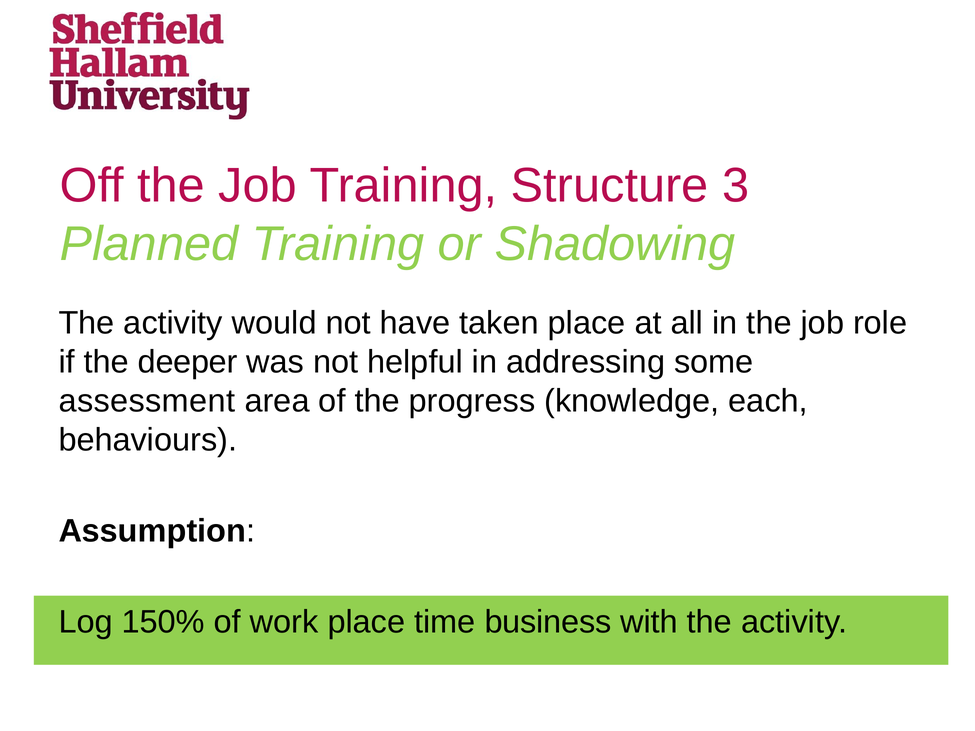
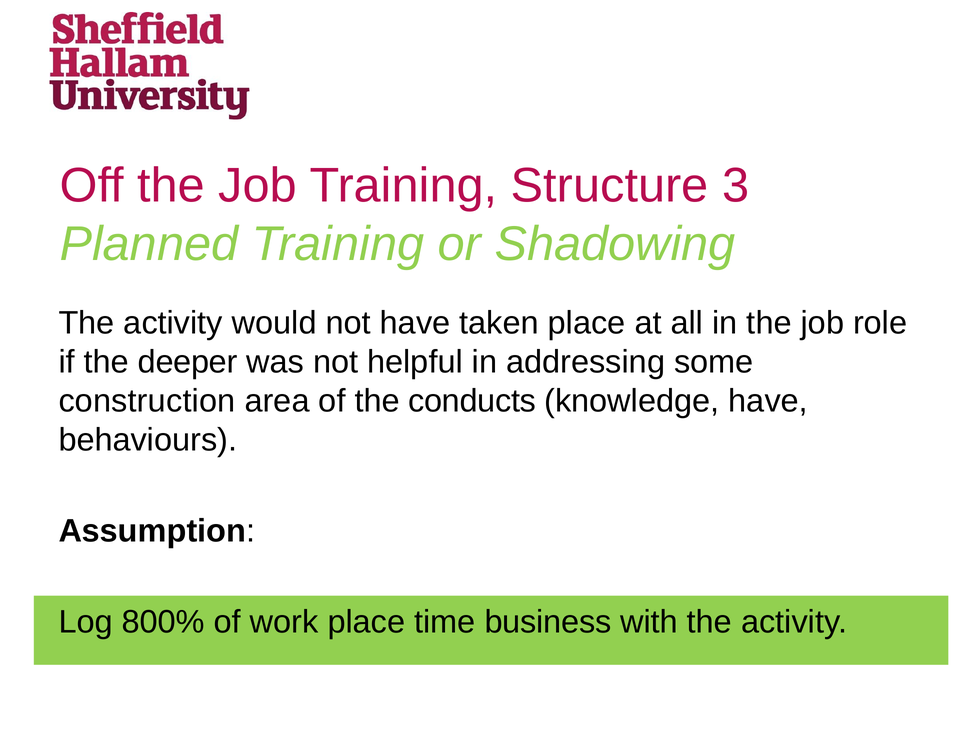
assessment: assessment -> construction (147, 401)
progress: progress -> conducts (472, 401)
knowledge each: each -> have (768, 401)
150%: 150% -> 800% (163, 622)
